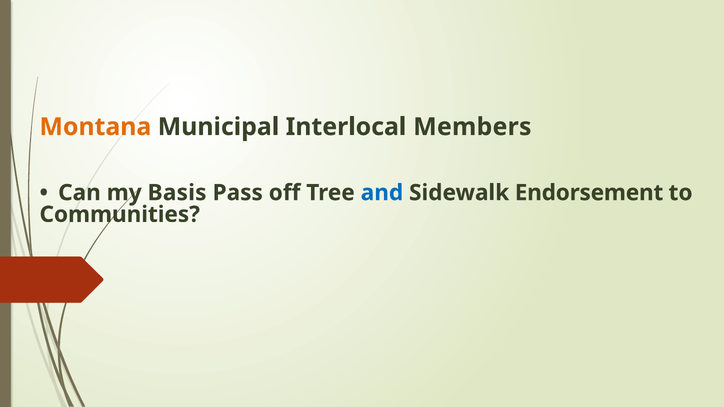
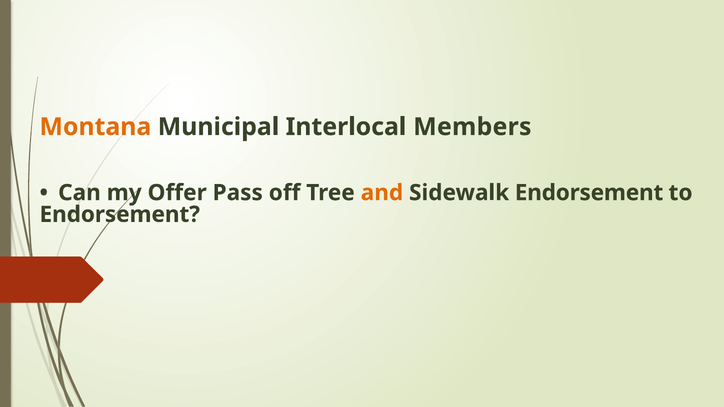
Basis: Basis -> Offer (177, 193)
and colour: blue -> orange (382, 193)
Communities: Communities -> Endorsement (120, 215)
